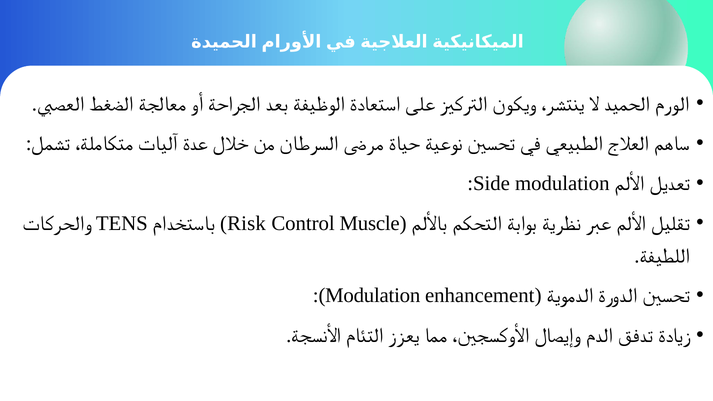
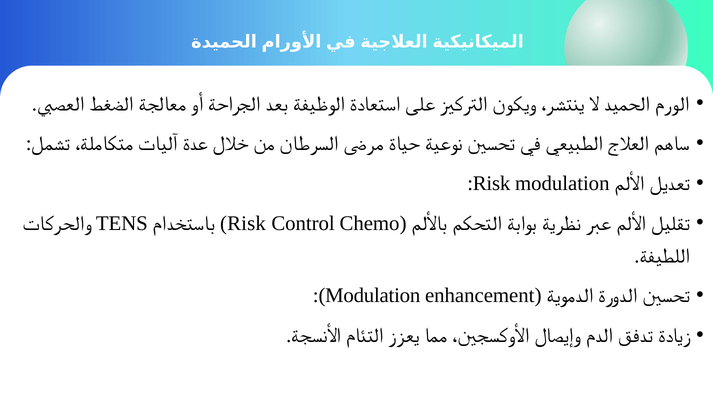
Side: Side -> Risk (492, 183)
Muscle: Muscle -> Chemo (370, 223)
